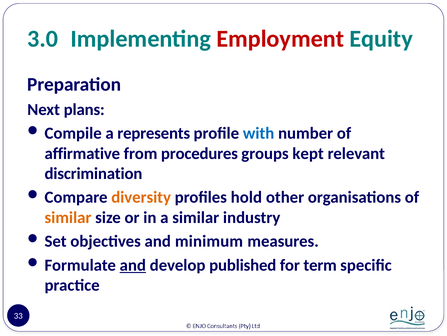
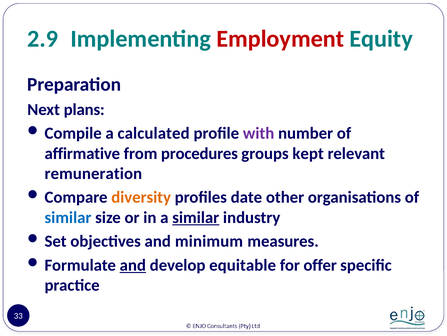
3.0: 3.0 -> 2.9 (43, 39)
represents: represents -> calculated (154, 133)
with colour: blue -> purple (259, 133)
discrimination: discrimination -> remuneration (93, 173)
hold: hold -> date (246, 197)
similar colour: orange -> blue (68, 217)
similar underline: none -> present (196, 217)
published: published -> equitable (243, 265)
term: term -> offer (320, 265)
